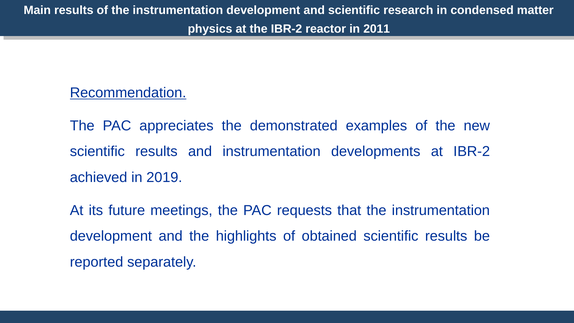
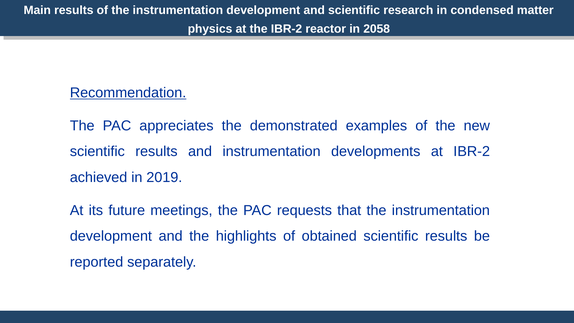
2011: 2011 -> 2058 (377, 29)
